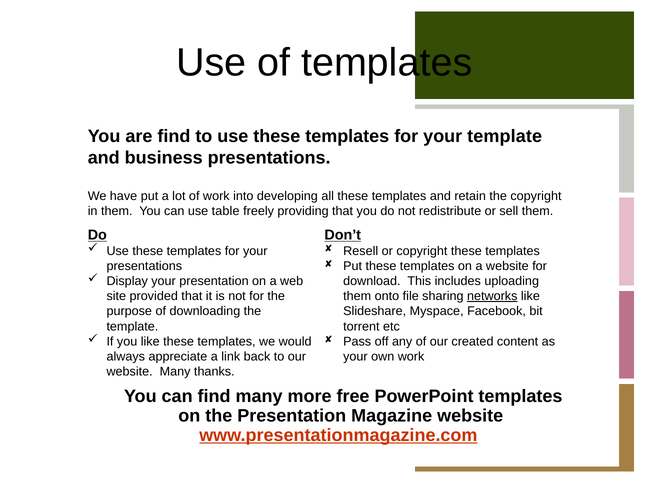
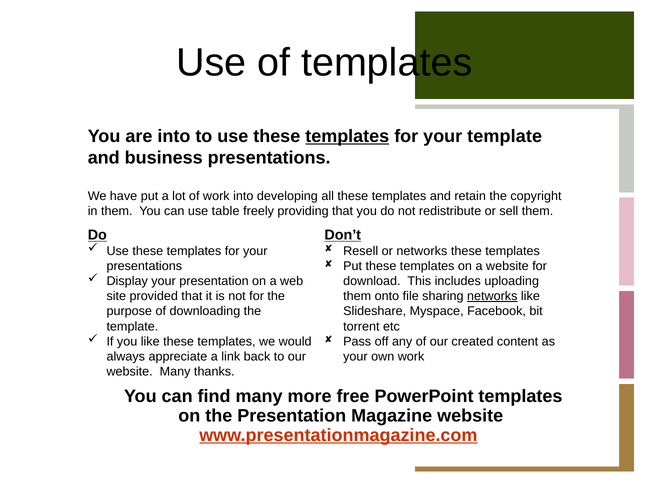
are find: find -> into (174, 136)
templates underline: none -> present (347, 136)
or copyright: copyright -> networks (422, 251)
